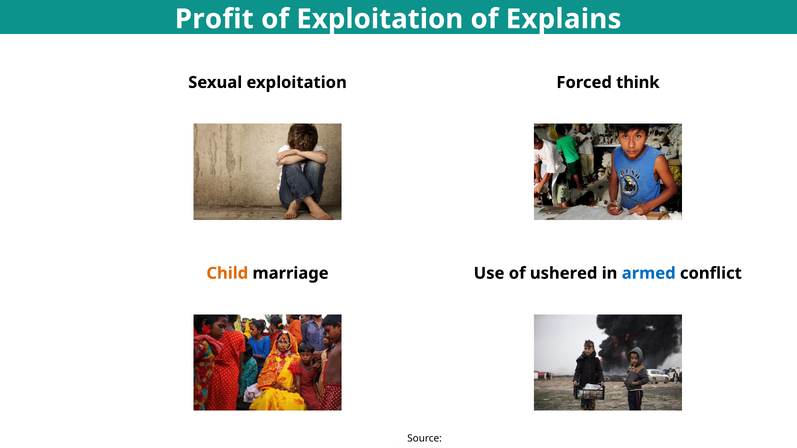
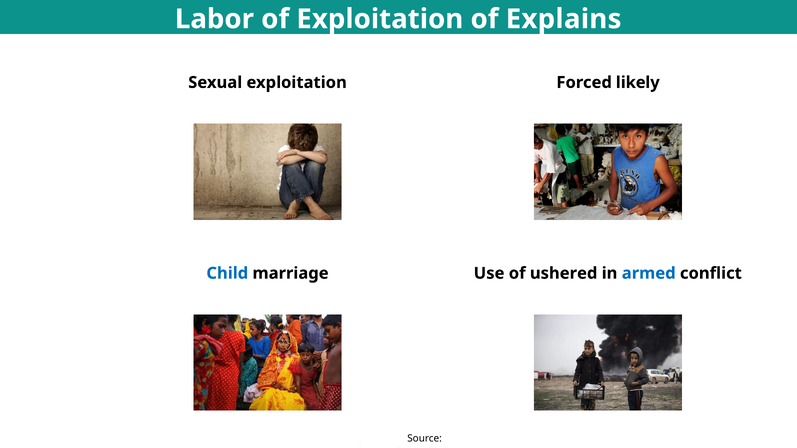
Profit: Profit -> Labor (214, 19)
think: think -> likely (638, 83)
Child colour: orange -> blue (227, 273)
